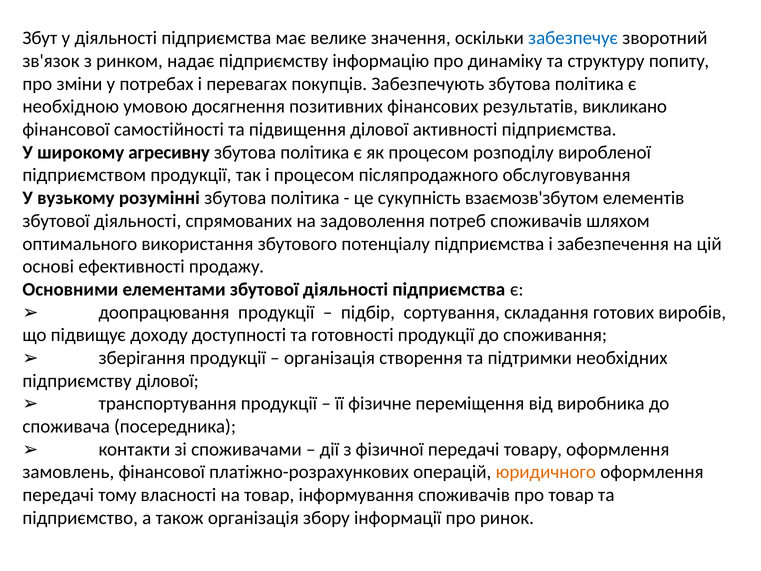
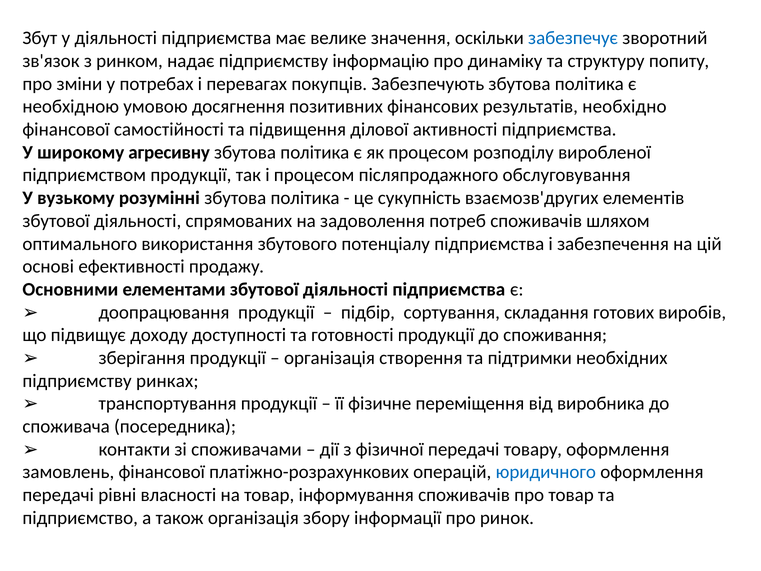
викликано: викликано -> необхідно (624, 107)
взаємозв'збутом: взаємозв'збутом -> взаємозв'других (532, 198)
підприємству ділової: ділової -> ринках (167, 381)
юридичного colour: orange -> blue (546, 472)
тому: тому -> рівні (117, 495)
